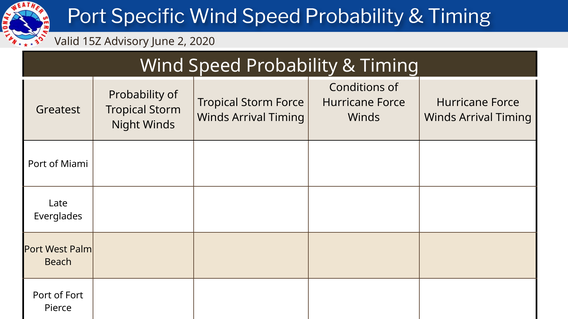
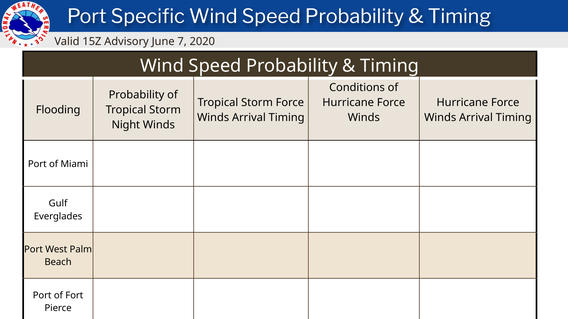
2: 2 -> 7 (182, 42)
Greatest: Greatest -> Flooding (58, 110)
Late: Late -> Gulf (58, 204)
